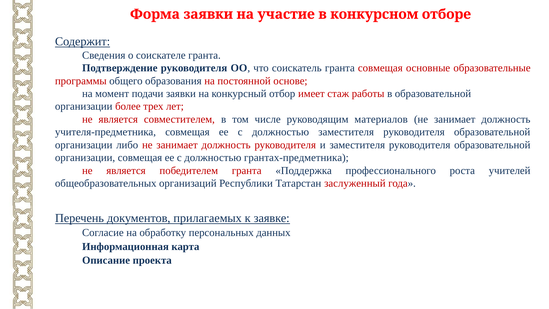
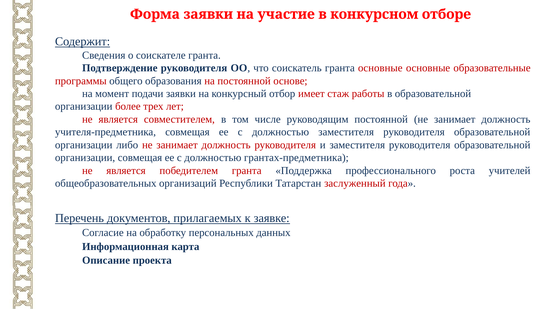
гранта совмещая: совмещая -> основные (380, 68)
руководящим материалов: материалов -> постоянной (381, 119)
